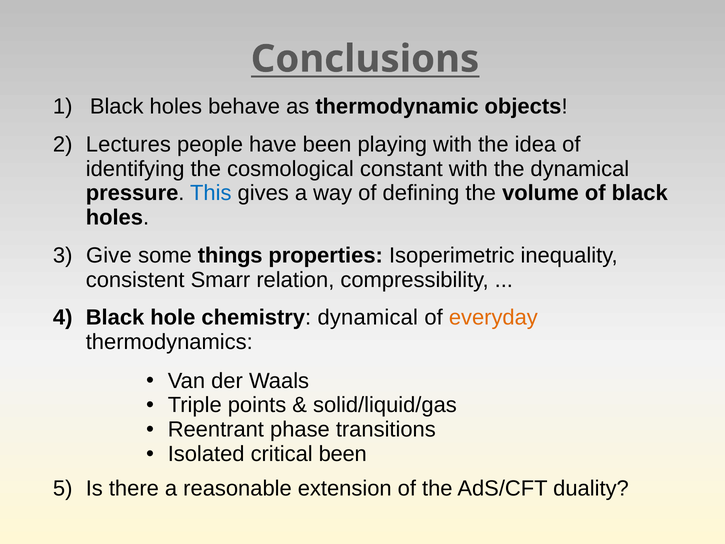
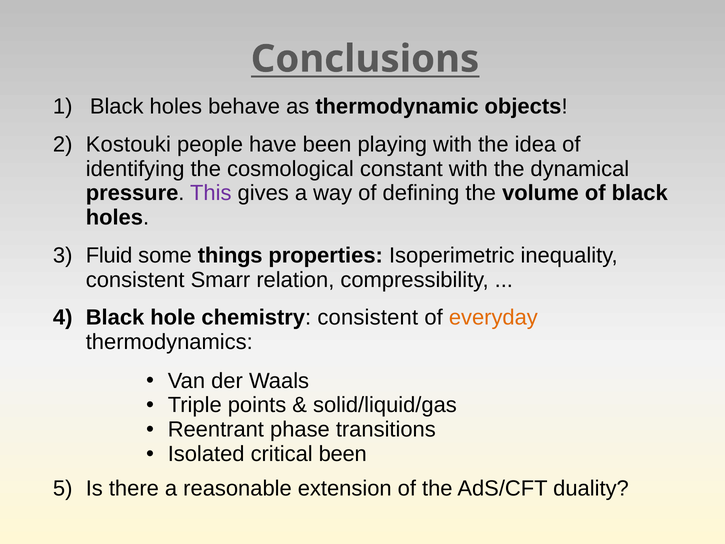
Lectures: Lectures -> Kostouki (128, 144)
This colour: blue -> purple (211, 193)
Give: Give -> Fluid (109, 255)
chemistry dynamical: dynamical -> consistent (368, 317)
